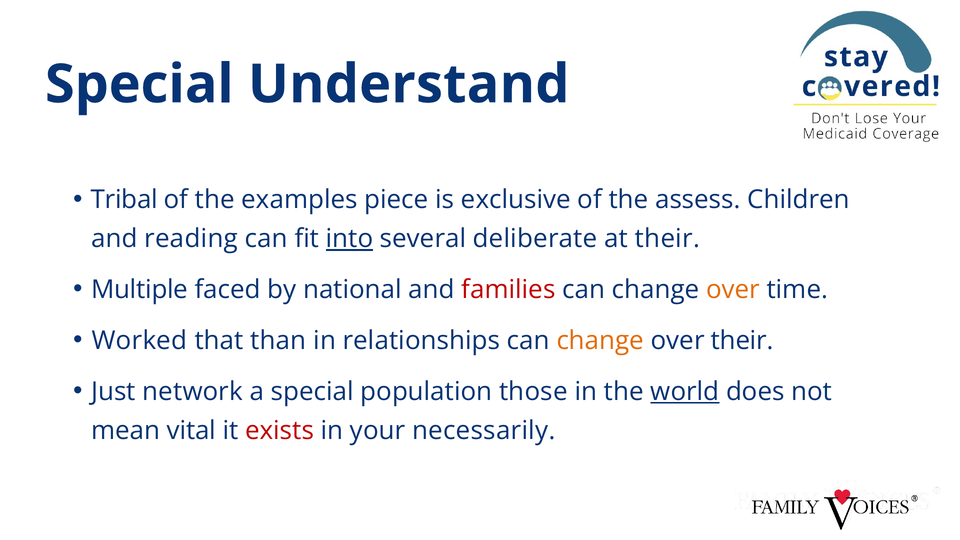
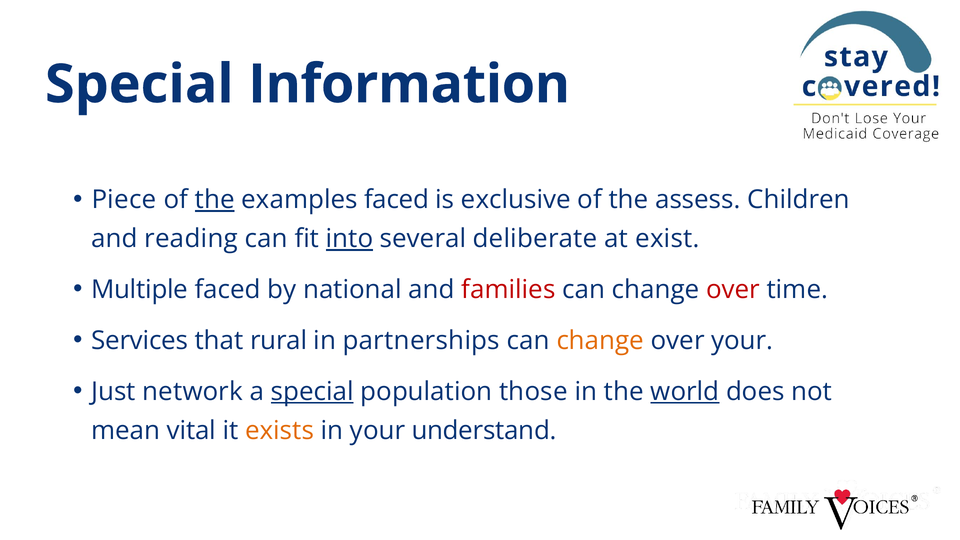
Understand: Understand -> Information (409, 84)
Tribal: Tribal -> Piece (124, 200)
the underline: none -> present (215, 200)
examples piece: piece -> faced (397, 200)
at their: their -> exist (667, 239)
over colour: orange -> red (733, 290)
Worked: Worked -> Services (140, 341)
than: than -> rural (279, 341)
relationships: relationships -> partnerships (421, 341)
over their: their -> your (742, 341)
special underline: none -> present (312, 392)
exists colour: red -> orange (280, 431)
necessarily: necessarily -> understand (484, 431)
